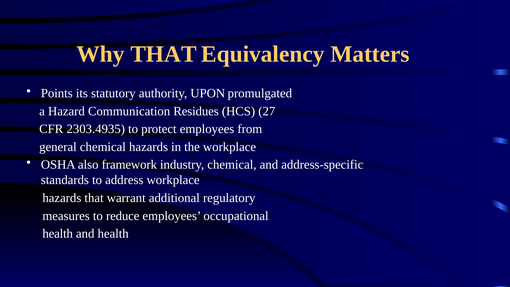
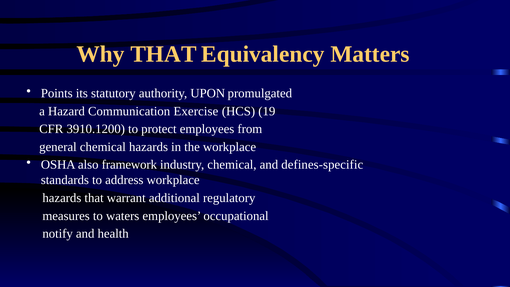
Residues: Residues -> Exercise (196, 111)
27: 27 -> 19 (267, 111)
2303.4935: 2303.4935 -> 3910.1200 (96, 129)
address-specific: address-specific -> defines-specific (322, 165)
reduce: reduce -> waters (123, 216)
health: health -> notify (58, 234)
